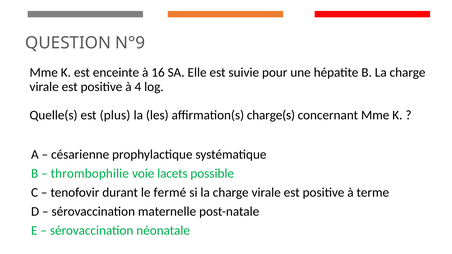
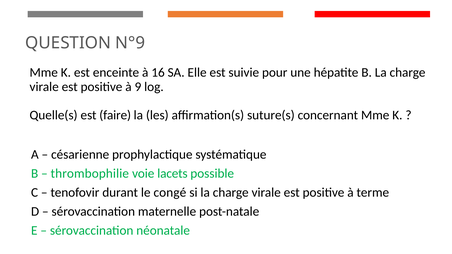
4: 4 -> 9 (138, 87)
plus: plus -> faire (115, 115)
charge(s: charge(s -> suture(s (271, 115)
fermé: fermé -> congé (170, 193)
